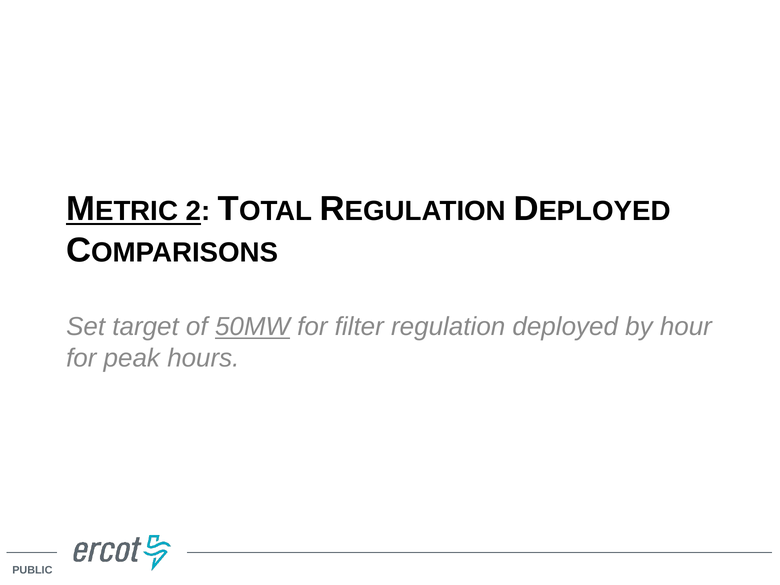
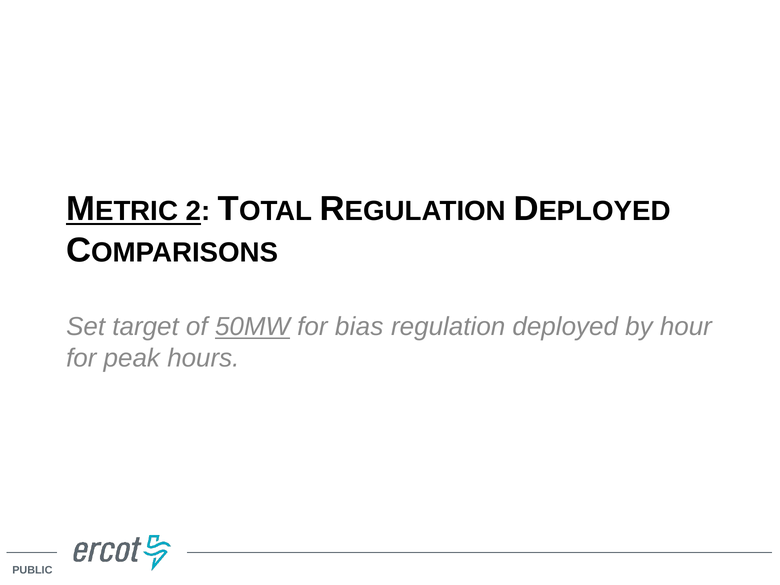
filter: filter -> bias (359, 327)
